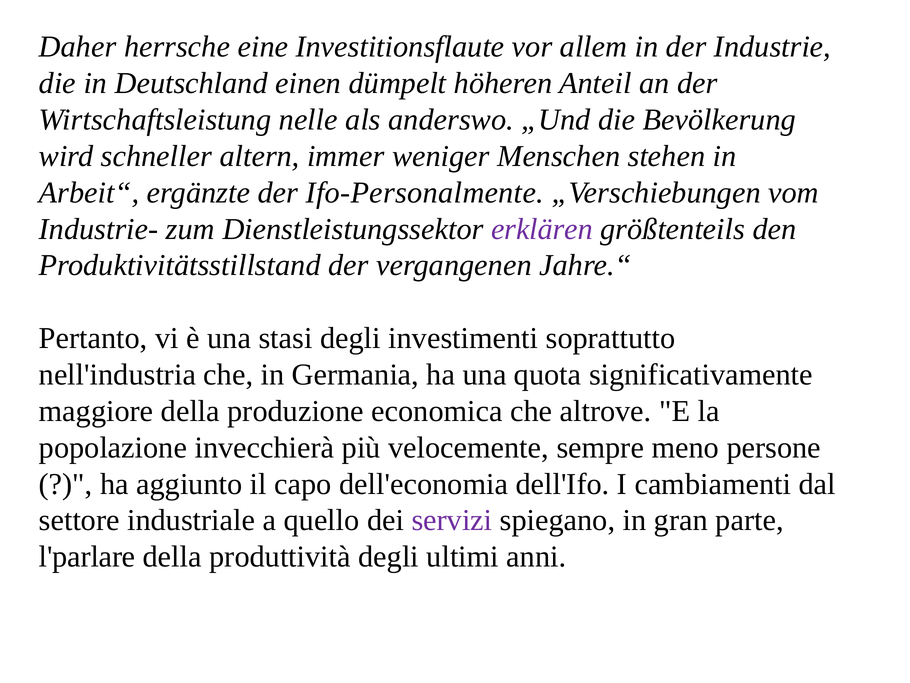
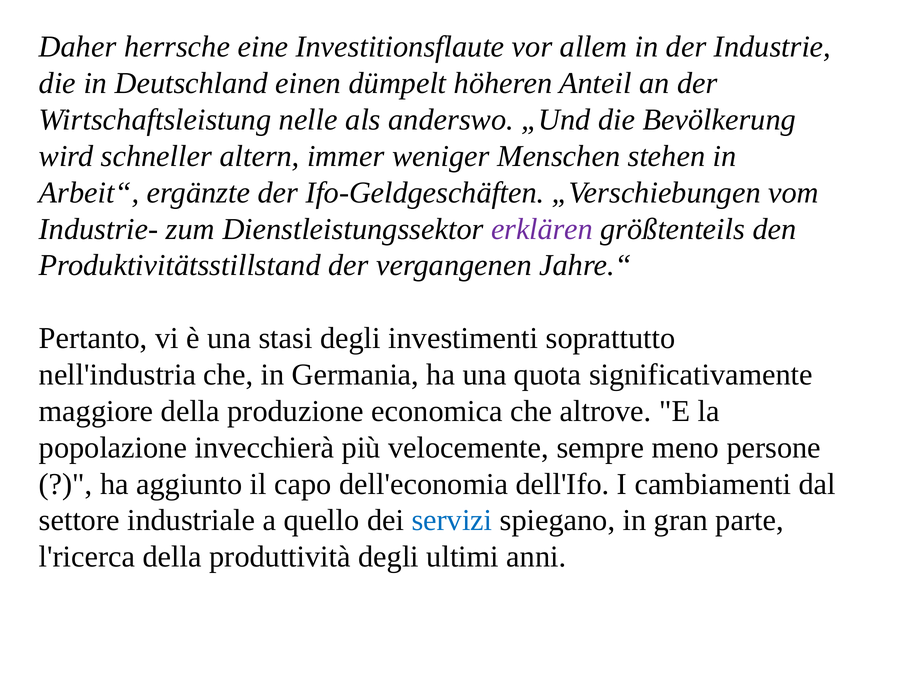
Ifo-Personalmente: Ifo-Personalmente -> Ifo-Geldgeschäften (425, 192)
servizi colour: purple -> blue (452, 520)
l'parlare: l'parlare -> l'ricerca (87, 556)
